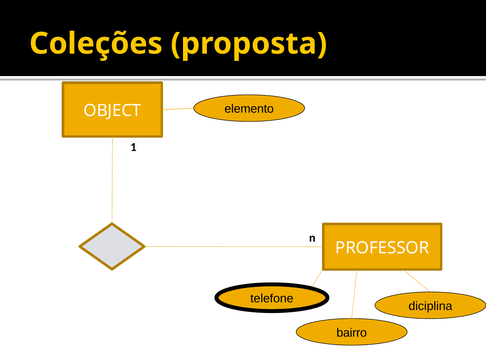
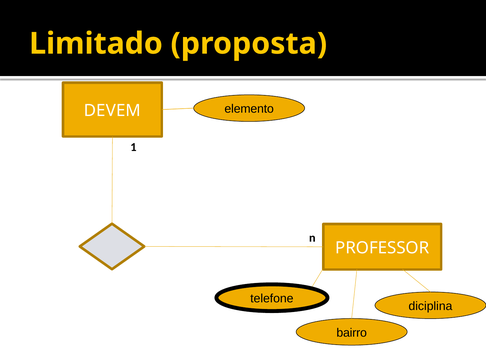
Coleções: Coleções -> Limitado (96, 44)
OBJECT: OBJECT -> DEVEM (112, 111)
